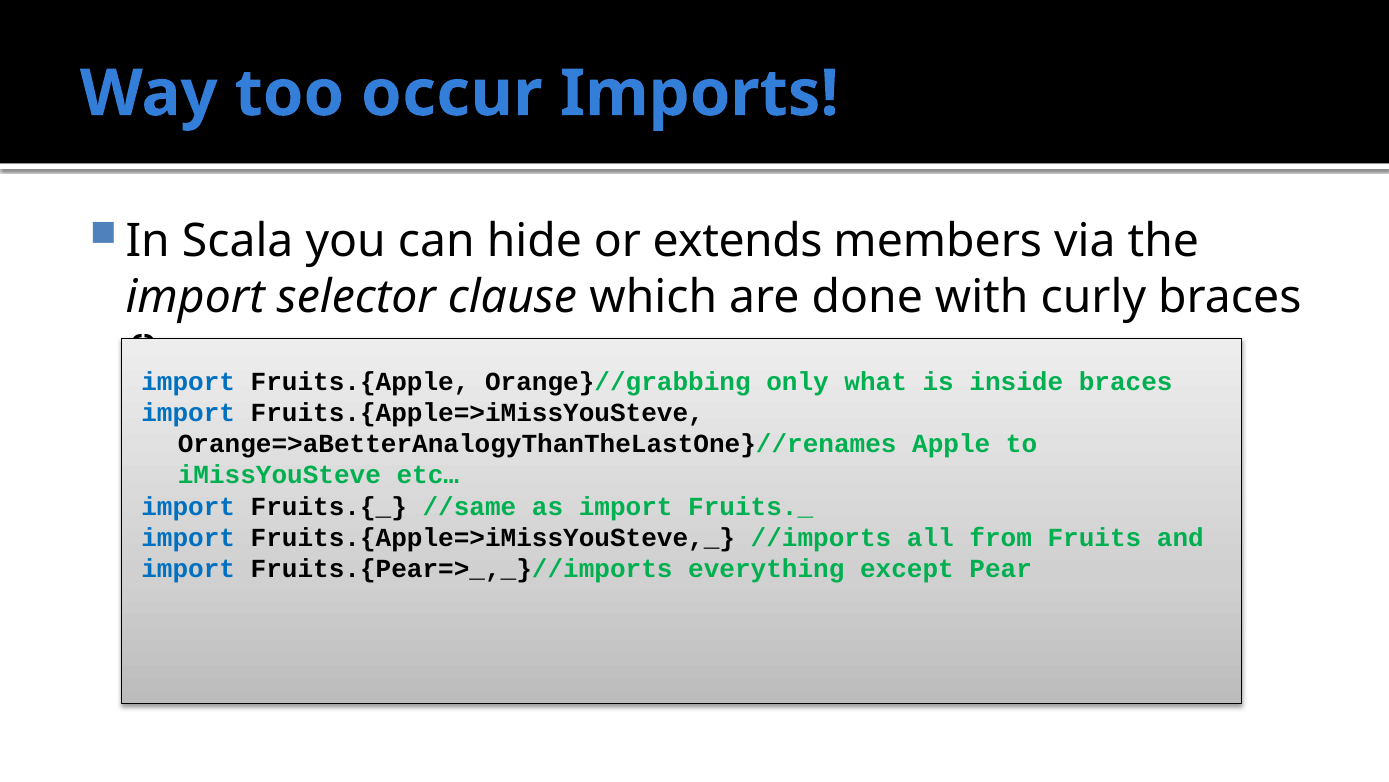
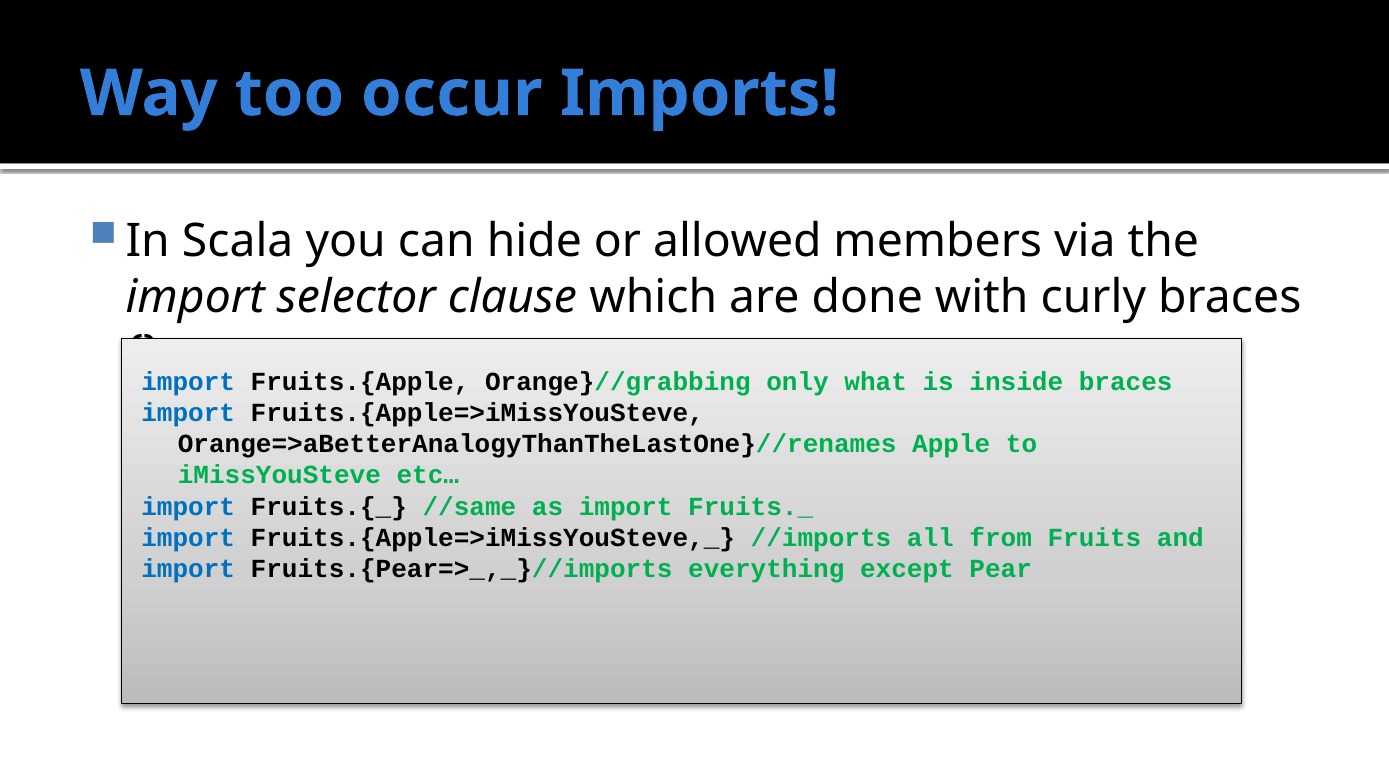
extends: extends -> allowed (737, 241)
